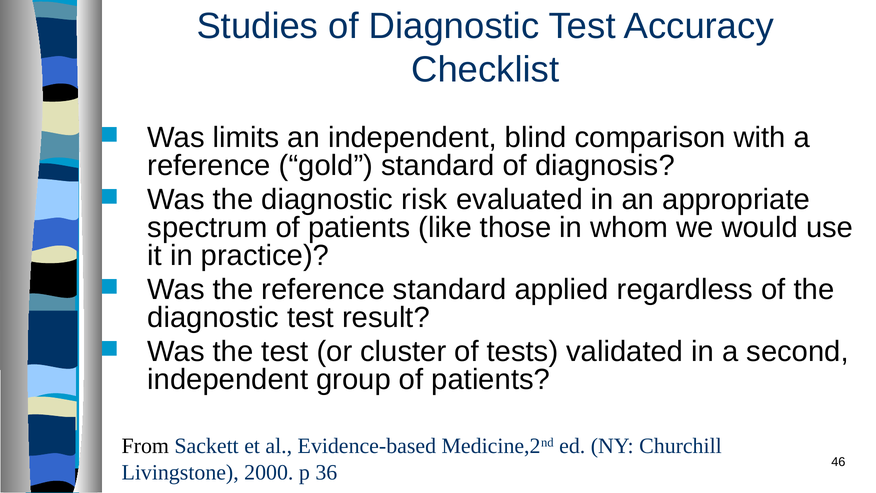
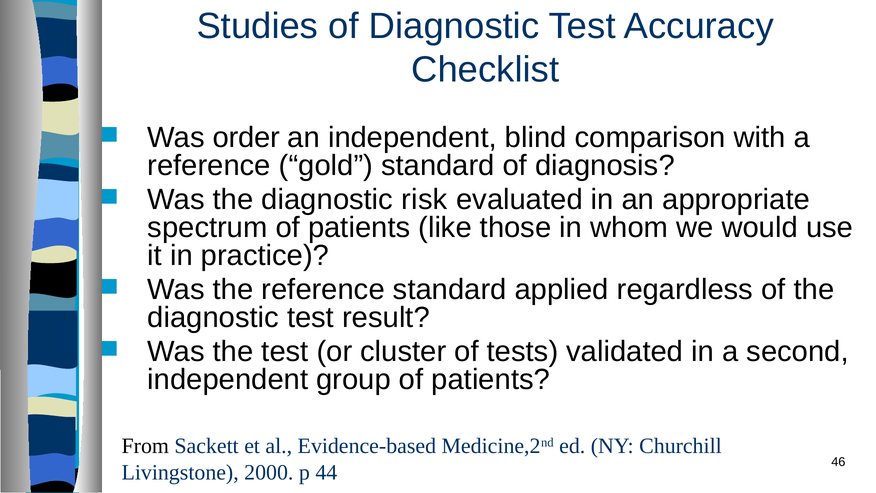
limits: limits -> order (246, 138)
36: 36 -> 44 (326, 472)
